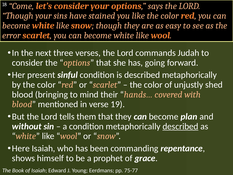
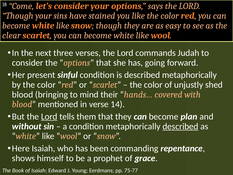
error: error -> clear (11, 35)
19: 19 -> 14 (118, 104)
Lord underline: none -> present (49, 116)
